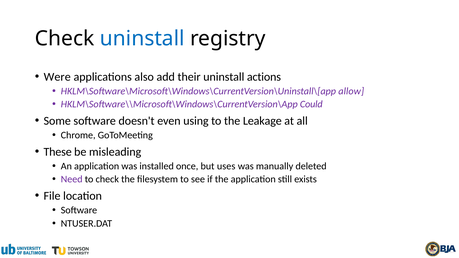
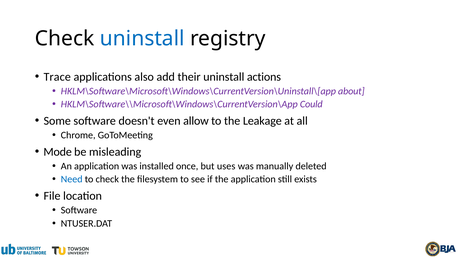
Were: Were -> Trace (57, 77)
allow: allow -> about (351, 91)
using: using -> allow (196, 121)
These: These -> Mode (58, 152)
Need colour: purple -> blue (72, 179)
